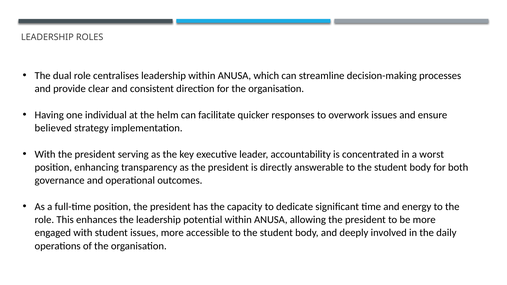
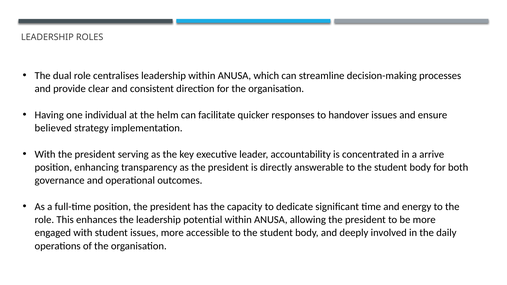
overwork: overwork -> handover (349, 115)
worst: worst -> arrive (432, 154)
